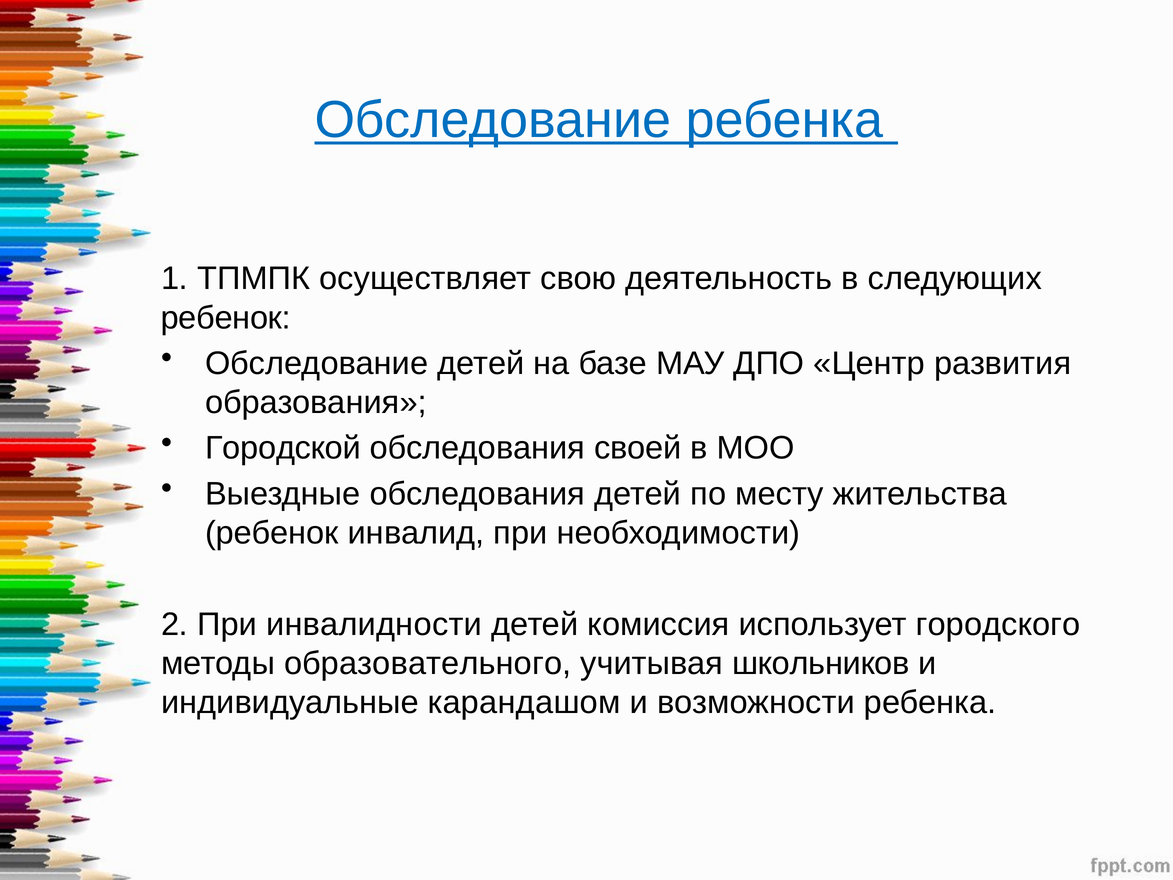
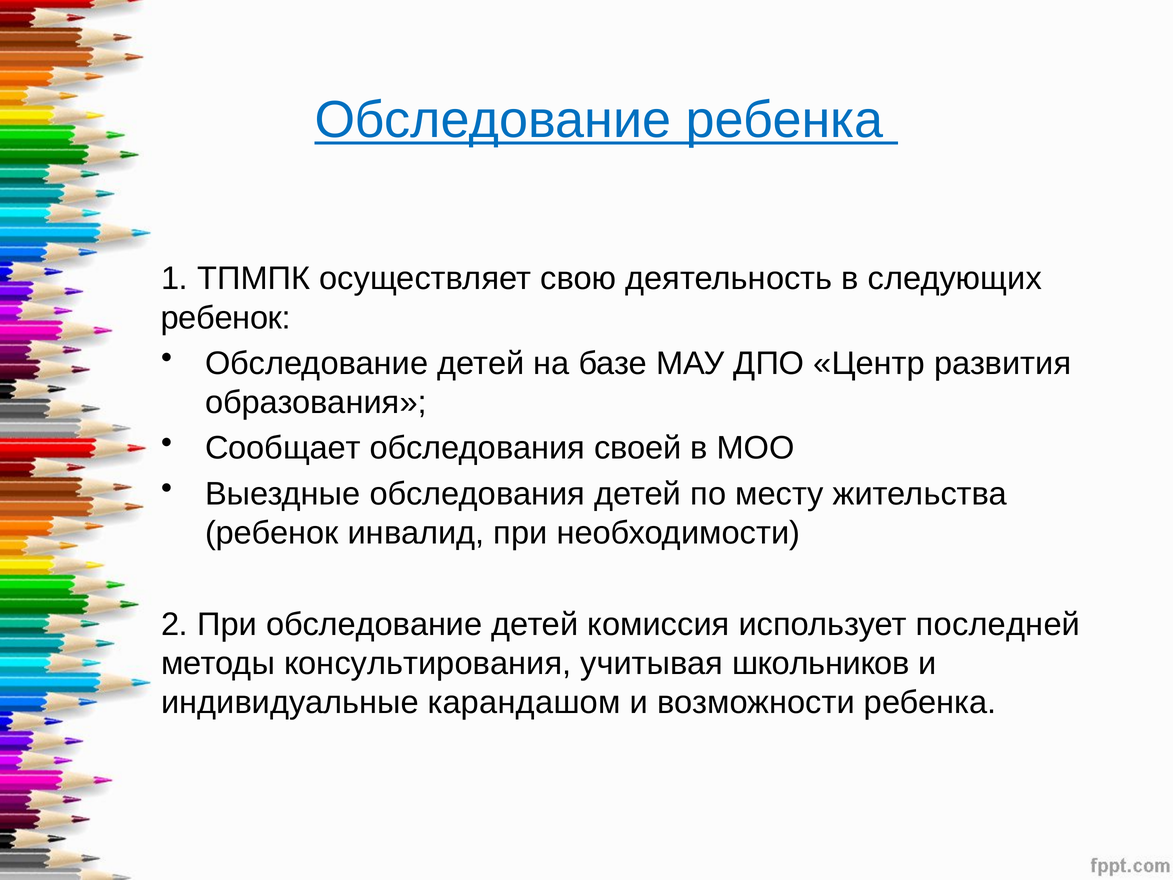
Городской: Городской -> Сообщает (283, 448)
При инвалидности: инвалидности -> обследование (374, 624)
городского: городского -> последней (998, 624)
образовательного: образовательного -> консультирования (428, 663)
